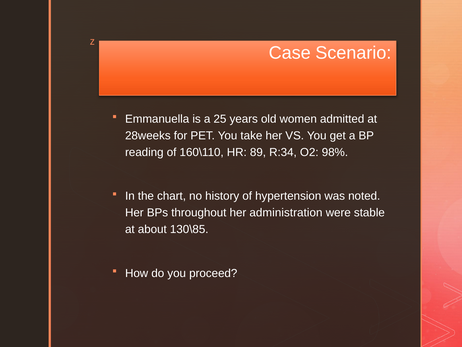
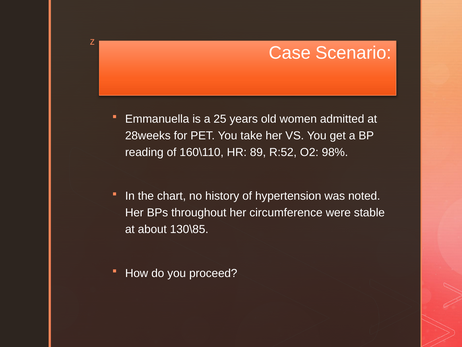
R:34: R:34 -> R:52 (283, 152)
administration: administration -> circumference (286, 212)
